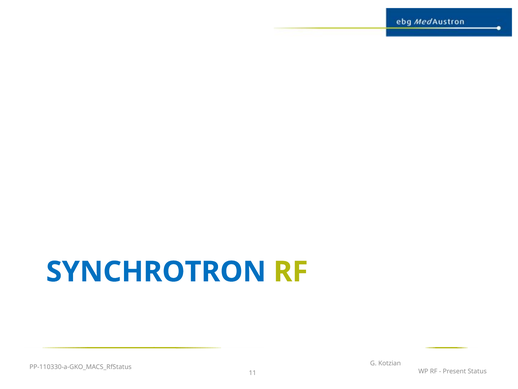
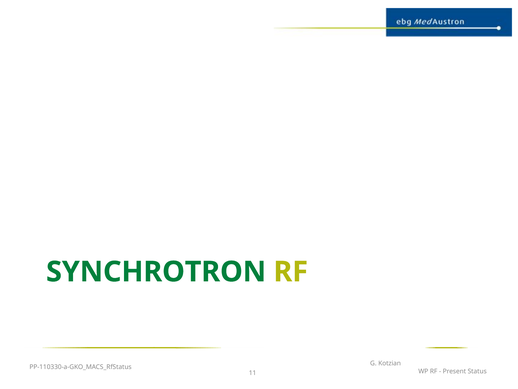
SYNCHROTRON colour: blue -> green (156, 272)
